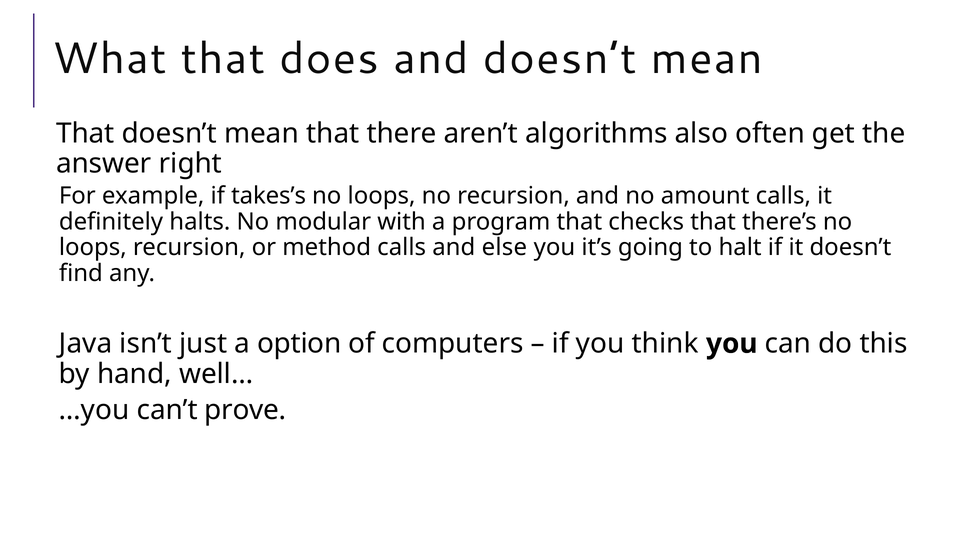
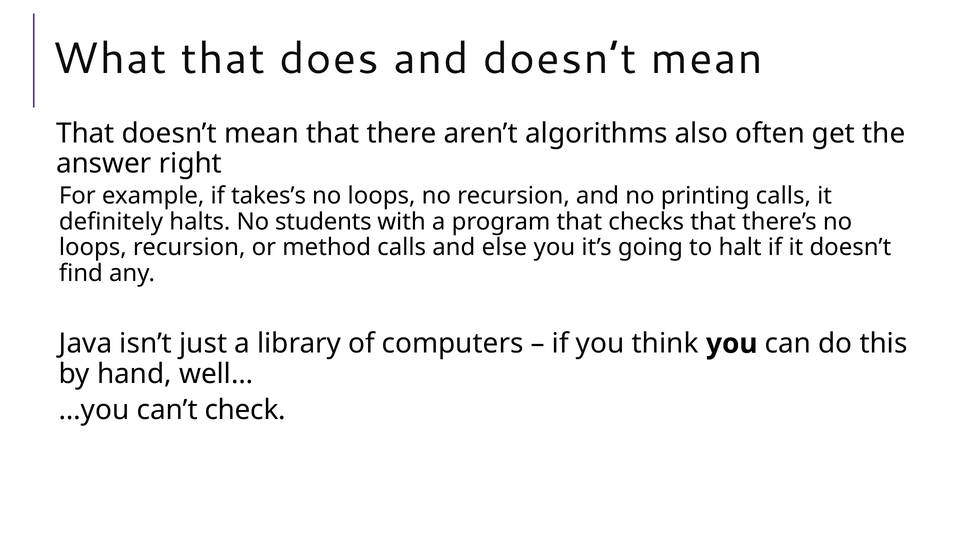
amount: amount -> printing (705, 196)
modular: modular -> students (323, 222)
option: option -> library (299, 344)
prove: prove -> check (245, 410)
